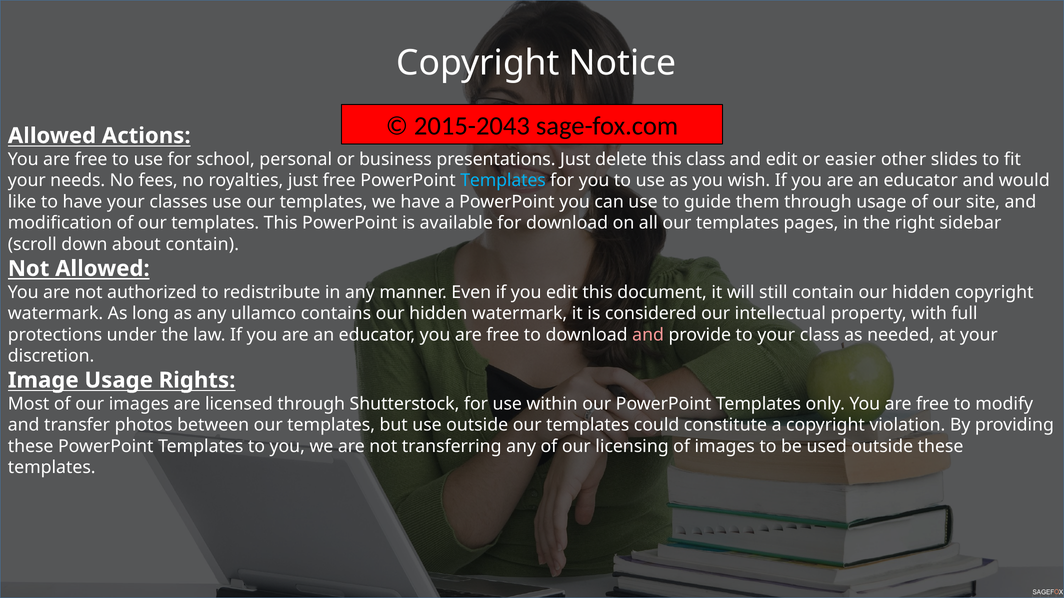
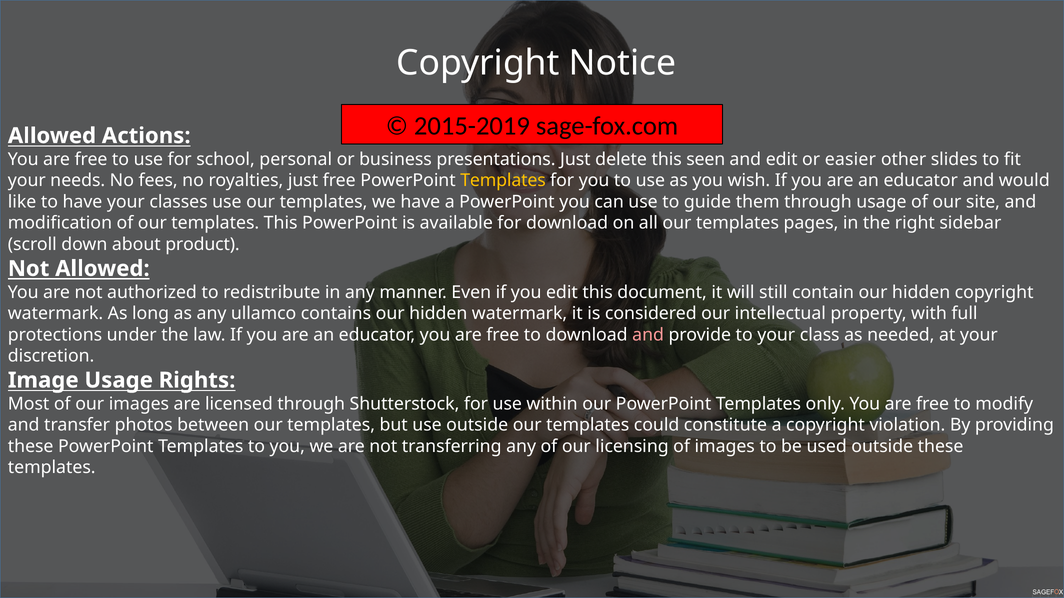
2015-2043: 2015-2043 -> 2015-2019 (472, 126)
this class: class -> seen (706, 160)
Templates colour: light blue -> yellow (503, 181)
about contain: contain -> product (202, 245)
